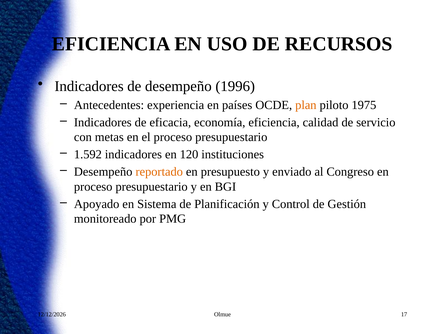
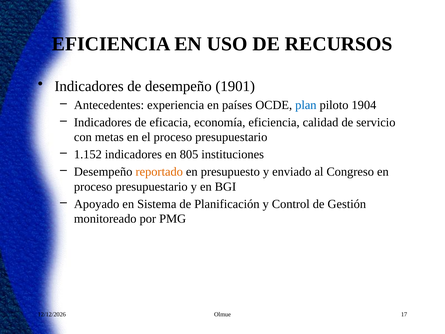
1996: 1996 -> 1901 (235, 86)
plan colour: orange -> blue (306, 105)
1975: 1975 -> 1904 (364, 105)
1.592: 1.592 -> 1.152 (88, 154)
120: 120 -> 805 (189, 154)
